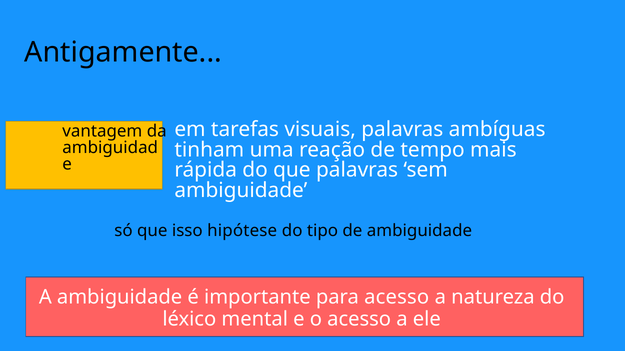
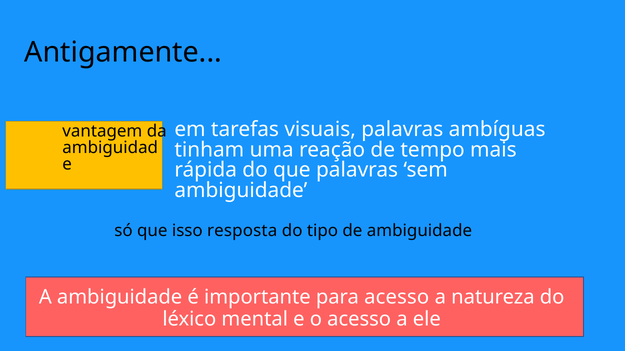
hipótese: hipótese -> resposta (242, 231)
